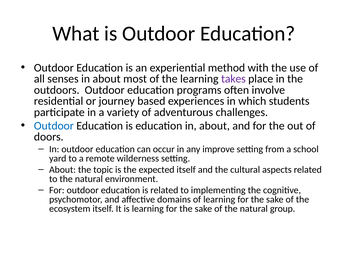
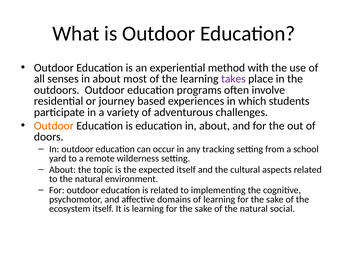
Outdoor colour: blue -> orange (54, 126)
improve: improve -> tracking (218, 149)
group: group -> social (282, 209)
